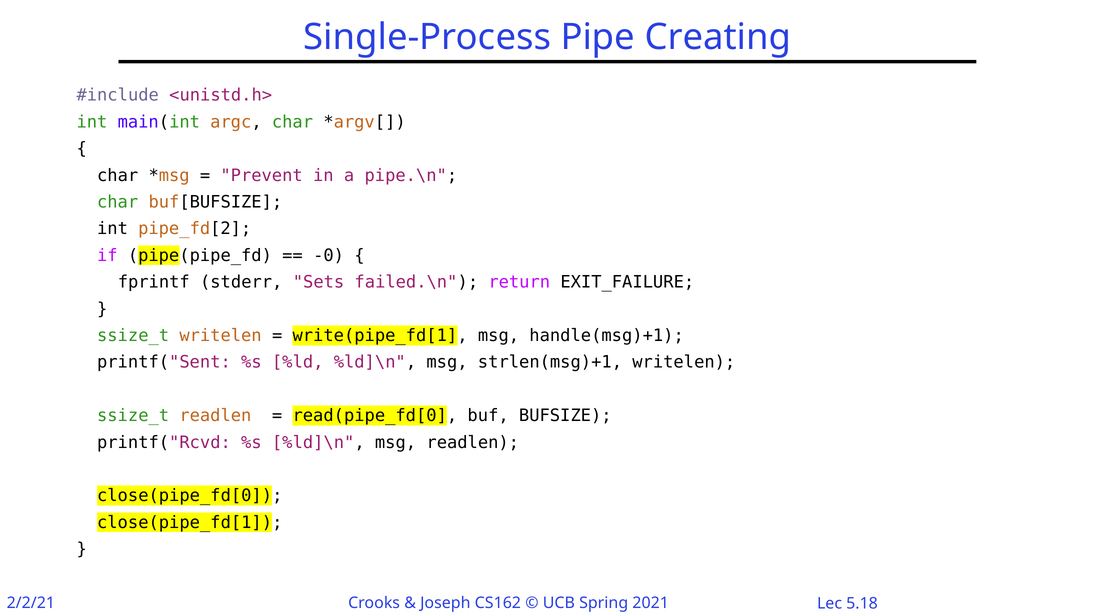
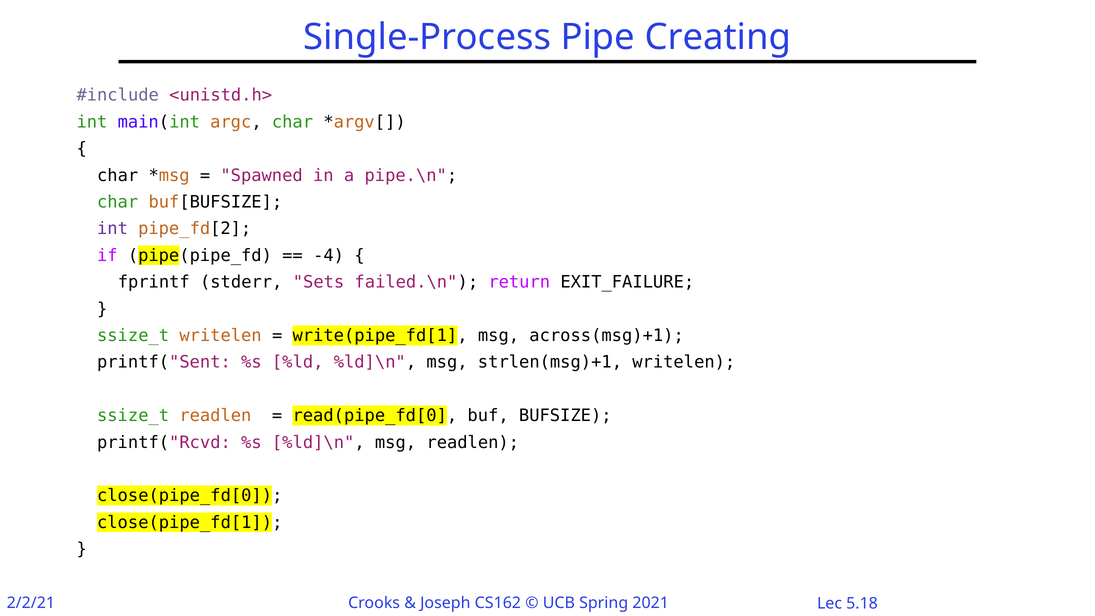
Prevent: Prevent -> Spawned (262, 175)
int colour: black -> purple (113, 229)
-0: -0 -> -4 (329, 255)
handle(msg)+1: handle(msg)+1 -> across(msg)+1 (607, 336)
